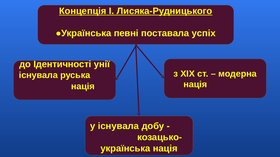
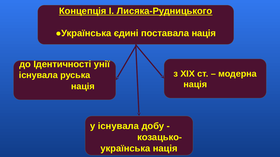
певні: певні -> єдині (126, 33)
поставала успіх: успіх -> нація (204, 33)
